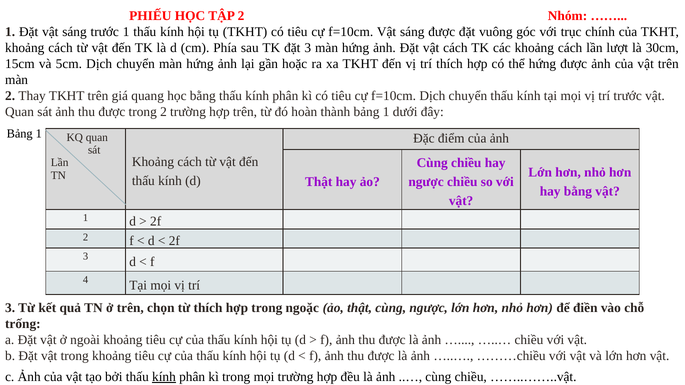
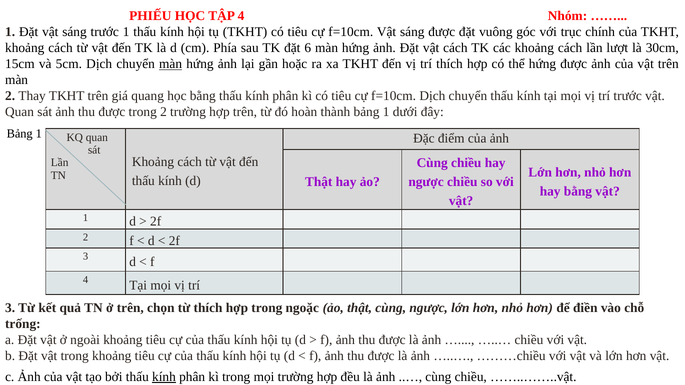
TẬP 2: 2 -> 4 (241, 16)
đặt 3: 3 -> 6 (308, 48)
màn underline: none -> present (171, 64)
